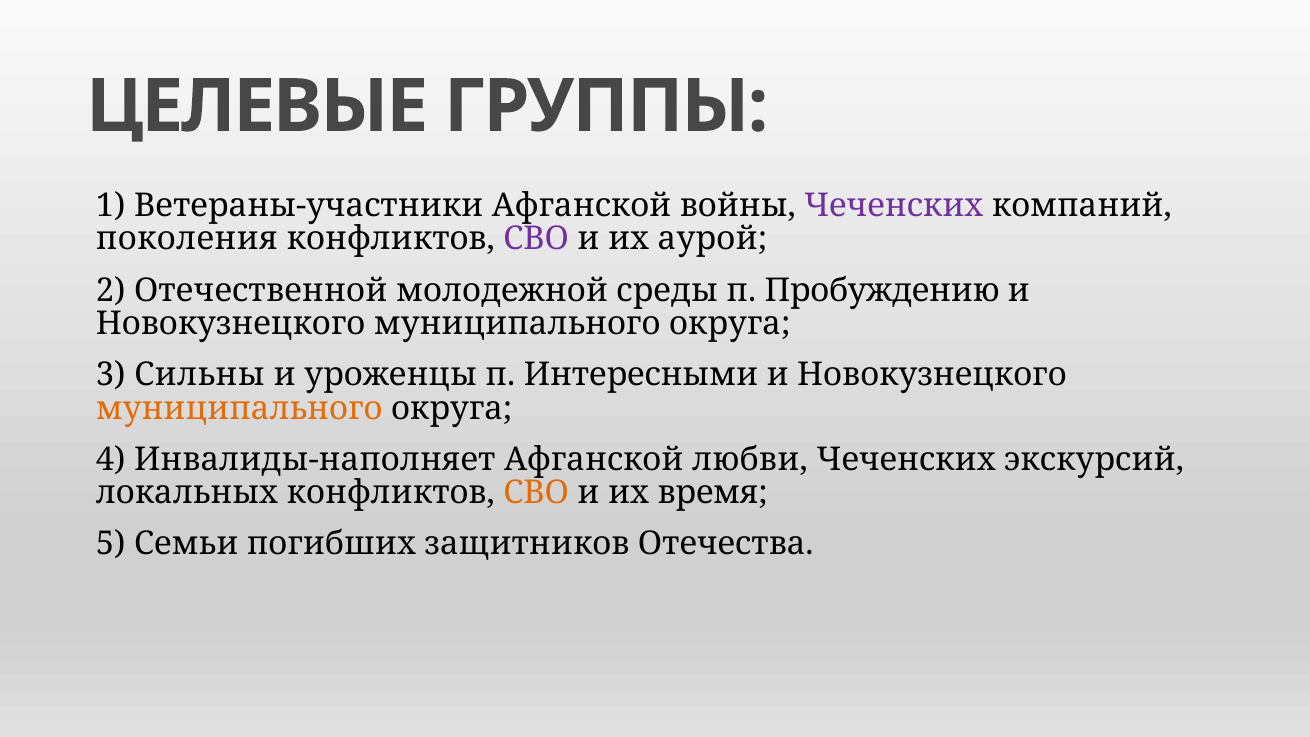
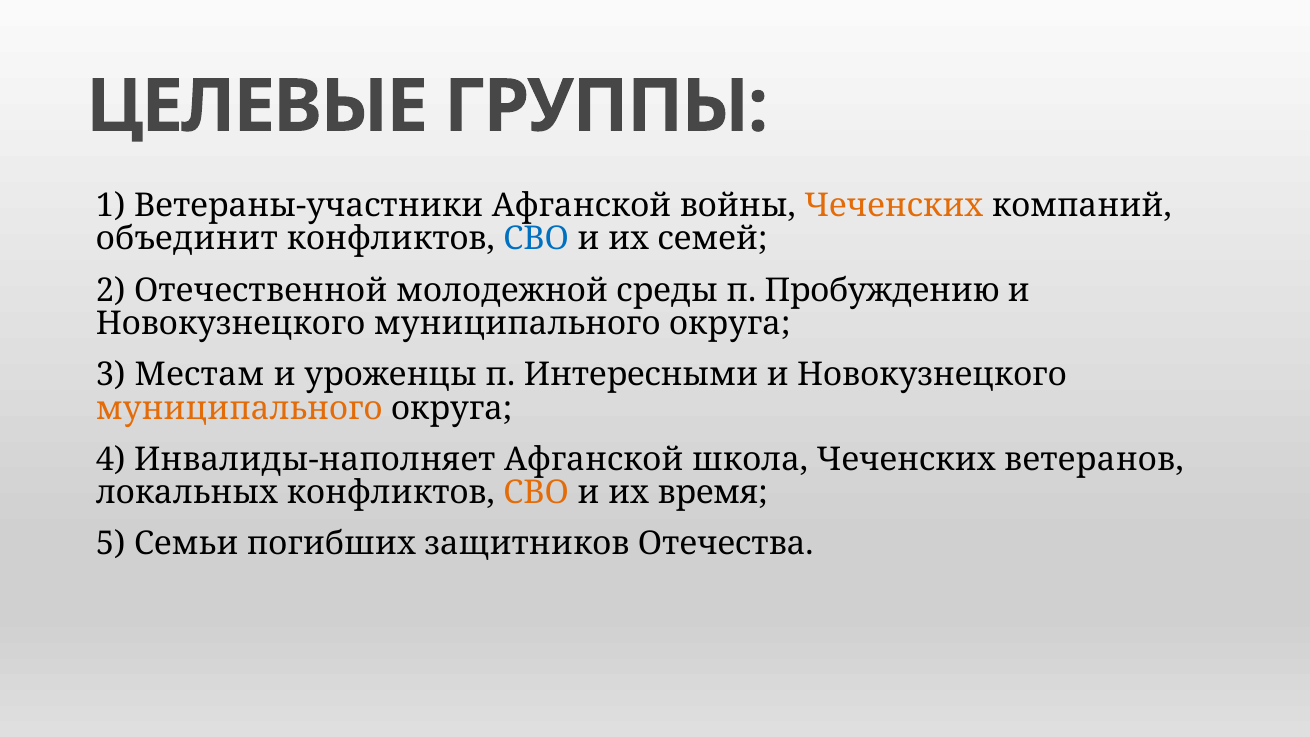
Чеченских colour: purple -> orange (894, 206)
поколения: поколения -> объединит (187, 239)
СВО colour: purple -> blue (536, 239)
аурой: аурой -> семей (713, 239)
Сильны: Сильны -> Местам (199, 375)
любви: любви -> школа (750, 459)
экскурсий: экскурсий -> ветеранов (1094, 459)
